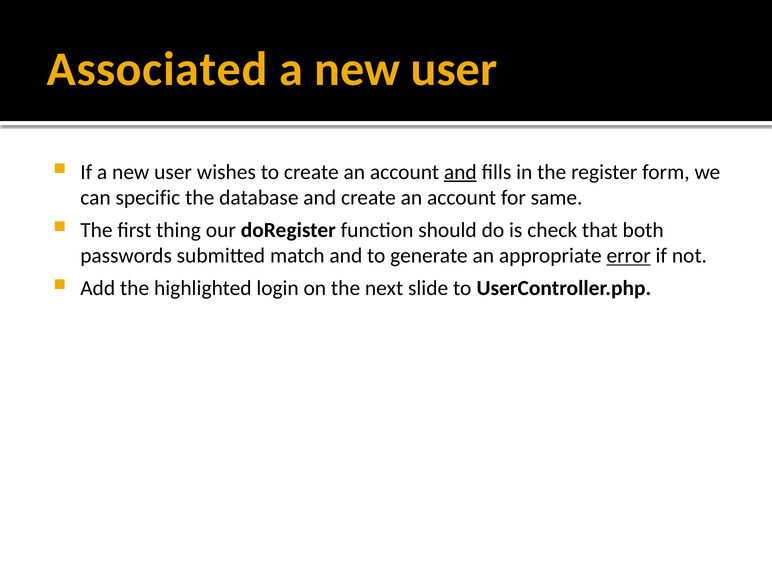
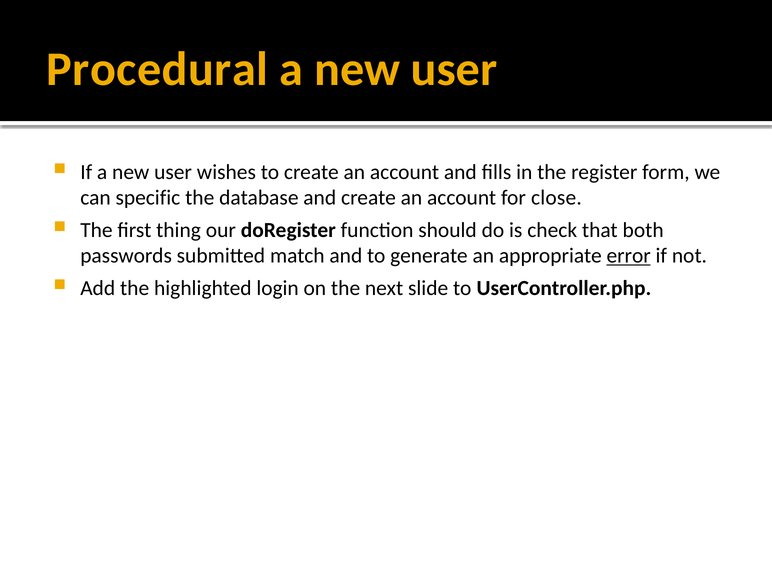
Associated: Associated -> Procedural (157, 69)
and underline: present -> none (460, 172)
same: same -> close (556, 198)
